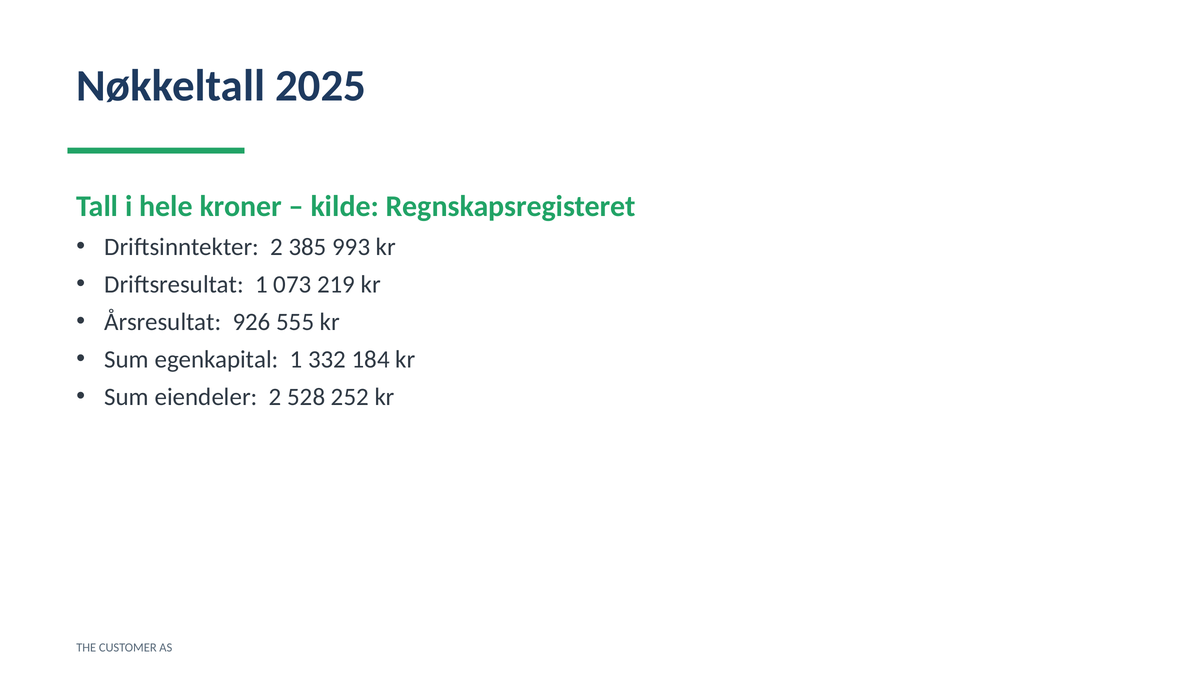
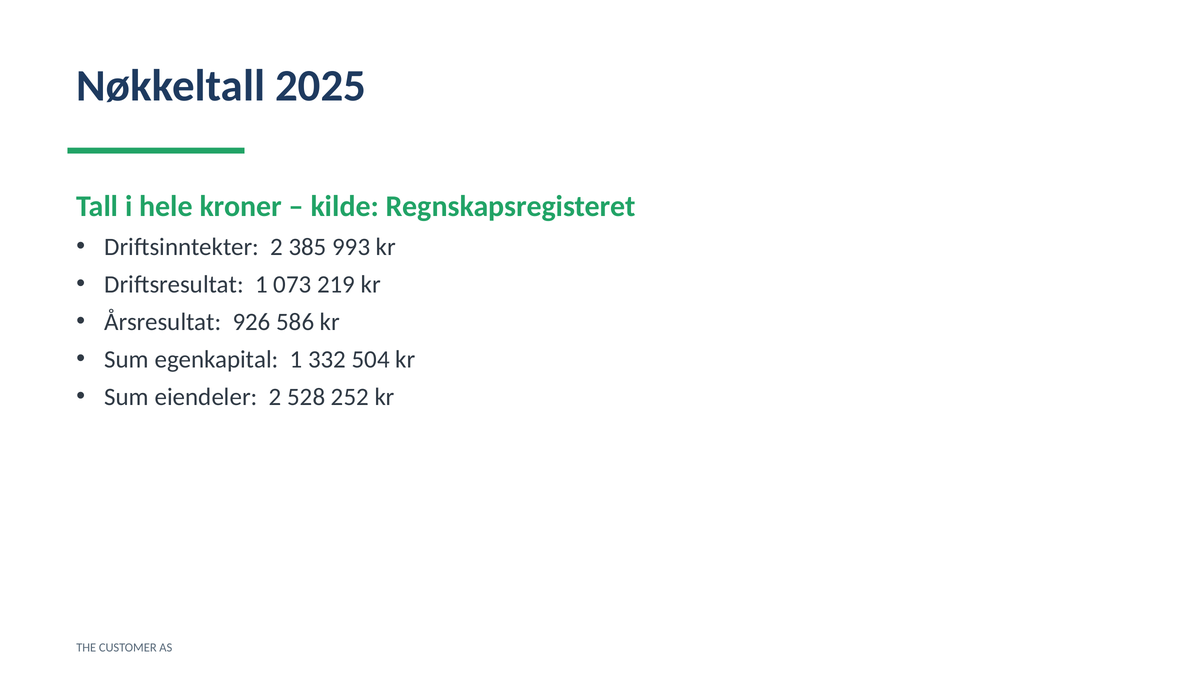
555: 555 -> 586 (295, 322)
184: 184 -> 504 (371, 359)
